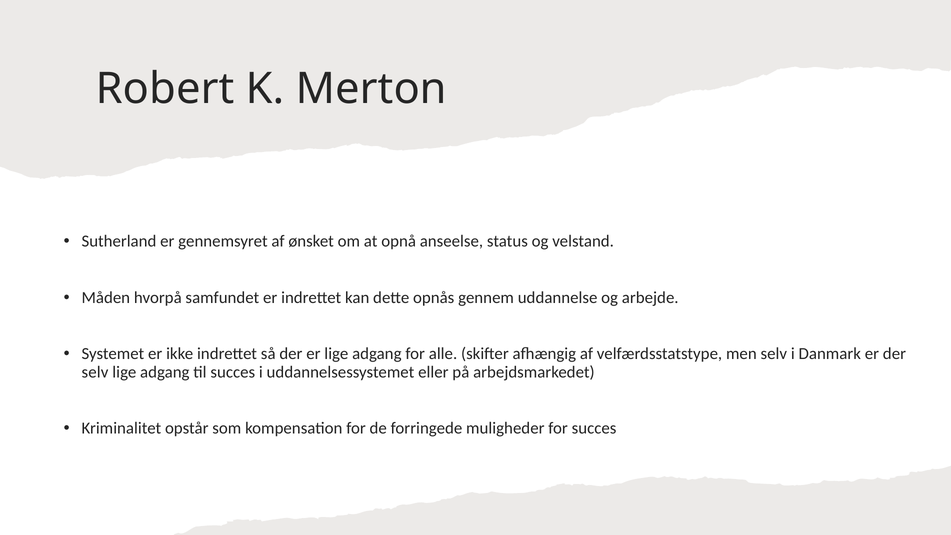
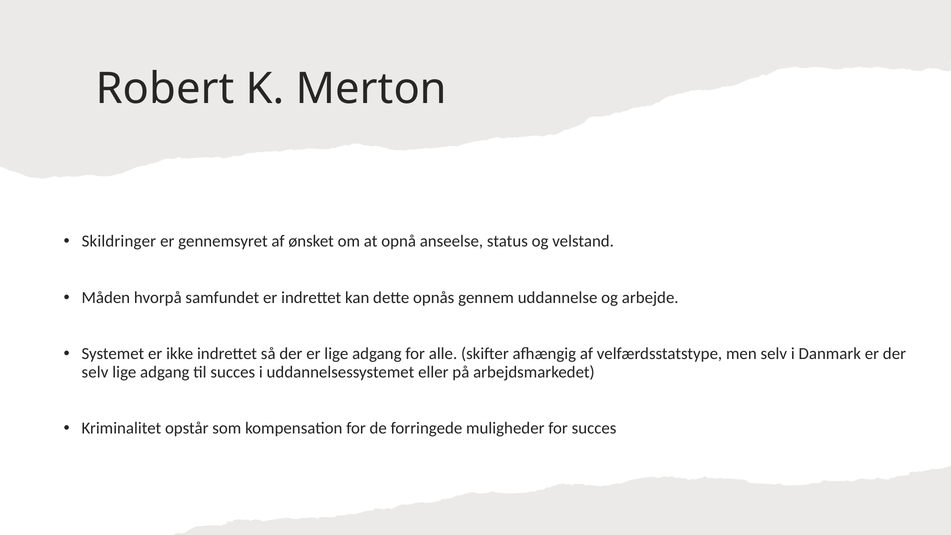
Sutherland: Sutherland -> Skildringer (119, 241)
